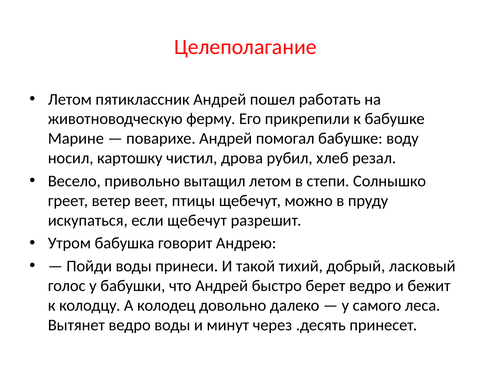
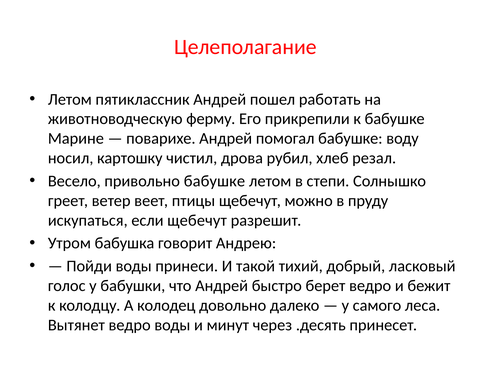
привольно вытащил: вытащил -> бабушке (214, 181)
